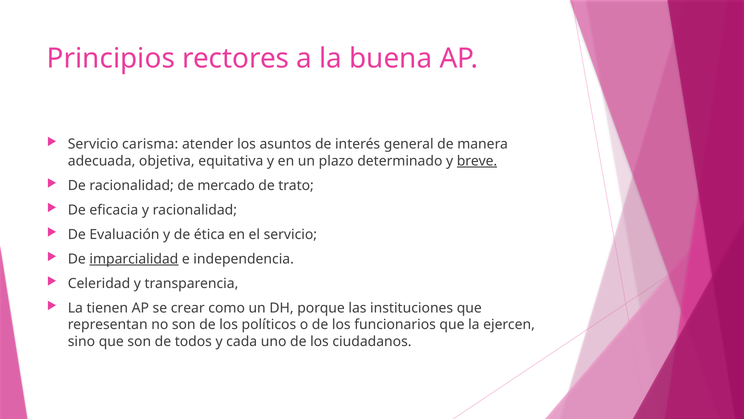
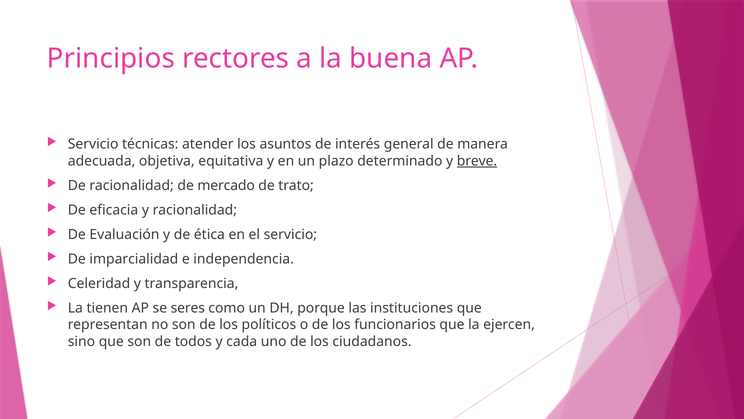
carisma: carisma -> técnicas (150, 144)
imparcialidad underline: present -> none (134, 259)
crear: crear -> seres (188, 308)
